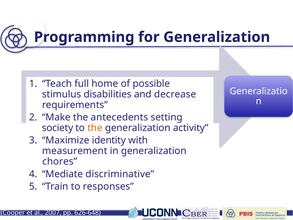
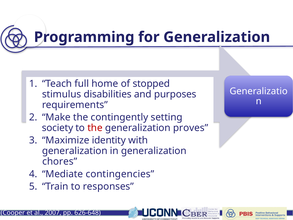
possible: possible -> stopped (151, 84)
decrease: decrease -> purposes (175, 94)
antecedents: antecedents -> contingently (119, 117)
the colour: orange -> red (95, 128)
activity: activity -> proves (191, 128)
measurement: measurement -> generalization (75, 151)
discriminative: discriminative -> contingencies (120, 174)
